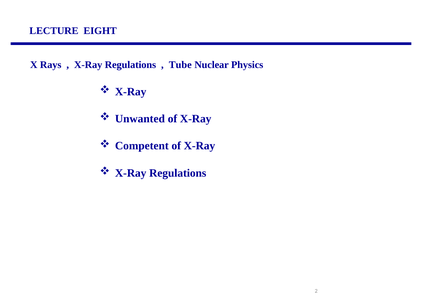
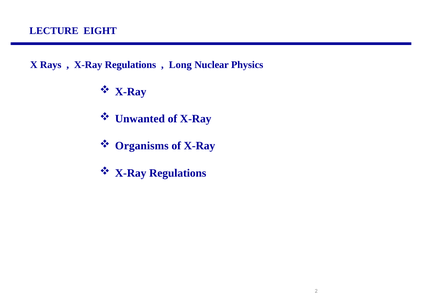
Tube: Tube -> Long (180, 65)
Competent: Competent -> Organisms (142, 146)
